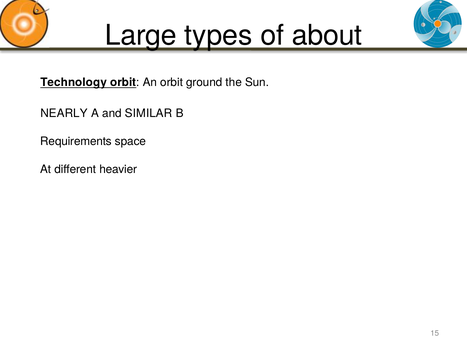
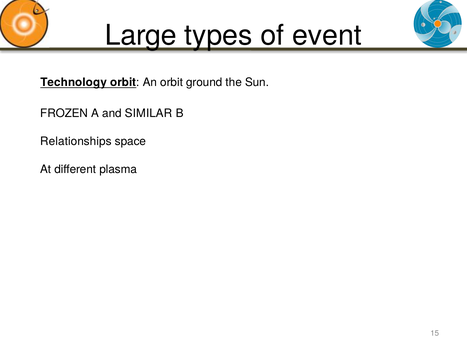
about: about -> event (327, 35)
NEARLY: NEARLY -> FROZEN (64, 113)
Requirements: Requirements -> Relationships (76, 141)
heavier: heavier -> plasma (118, 169)
